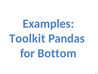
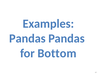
Toolkit: Toolkit -> Pandas (27, 38)
